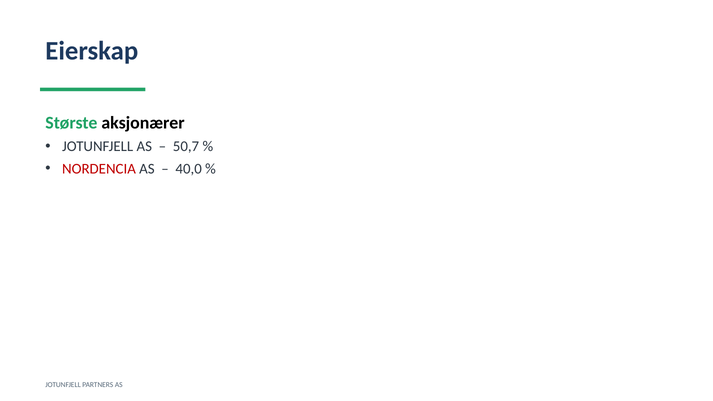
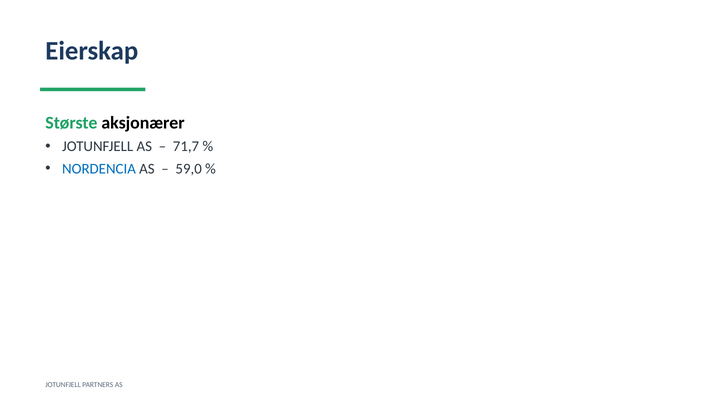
50,7: 50,7 -> 71,7 (186, 147)
NORDENCIA colour: red -> blue (99, 169)
40,0: 40,0 -> 59,0 (189, 169)
